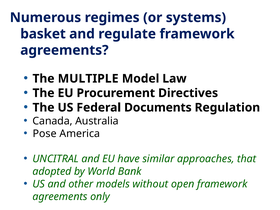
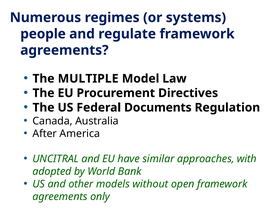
basket: basket -> people (43, 34)
Pose: Pose -> After (45, 134)
that: that -> with (247, 159)
